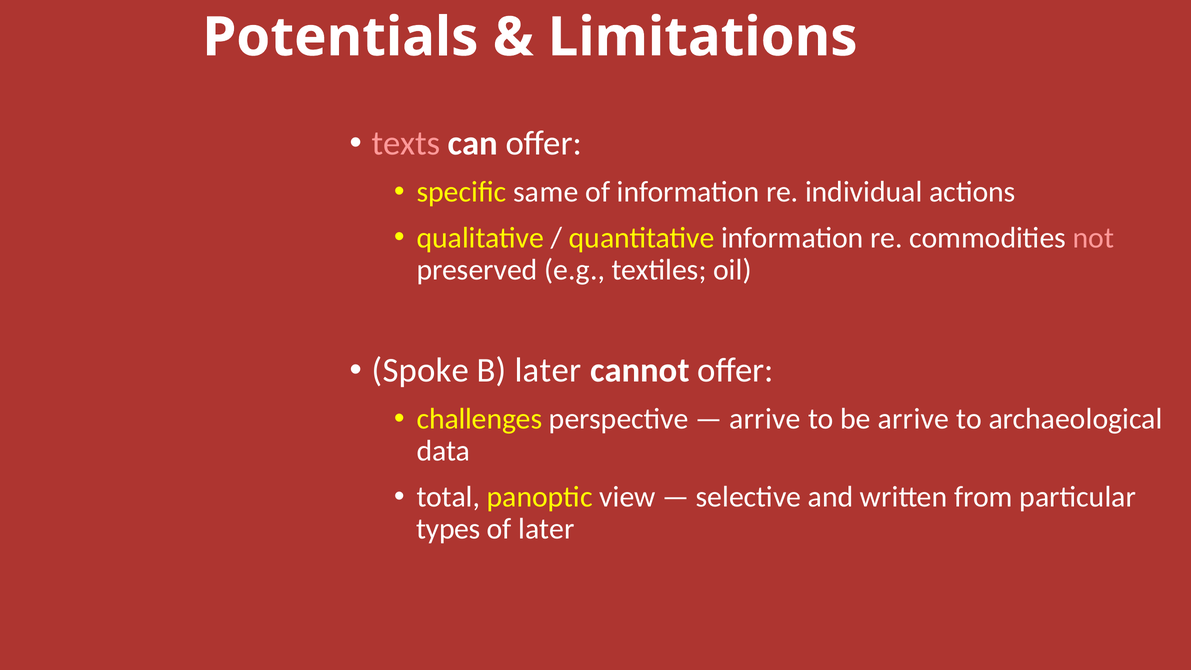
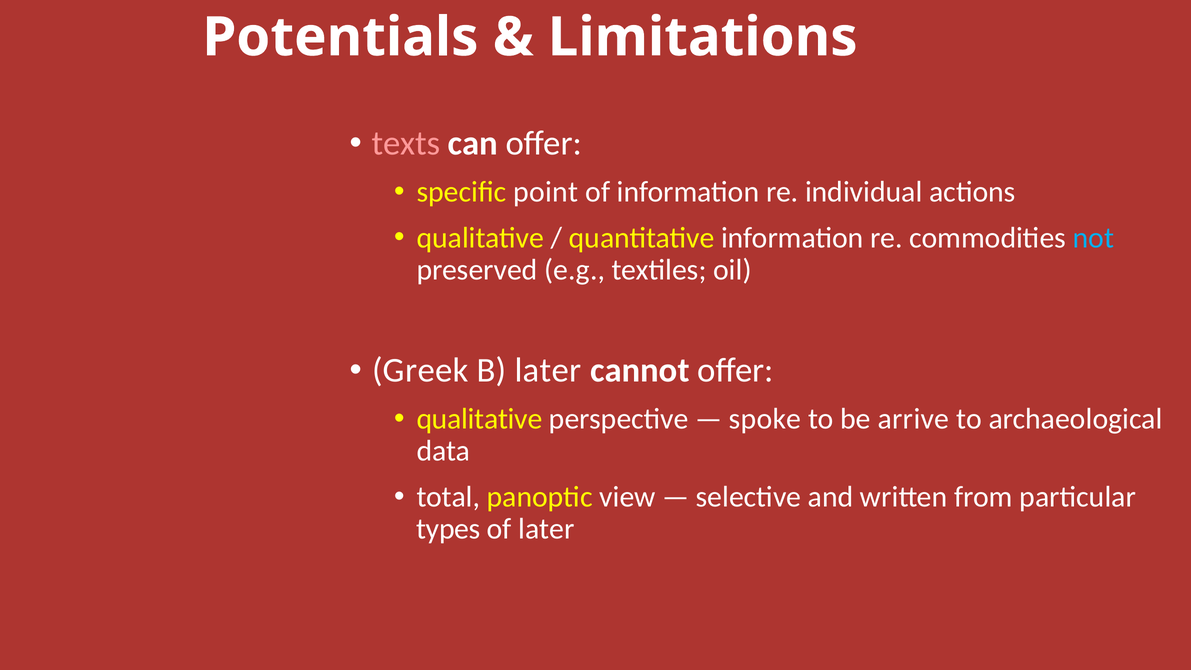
same: same -> point (546, 192)
not colour: pink -> light blue (1093, 238)
Spoke: Spoke -> Greek (420, 370)
challenges: challenges -> qualitative (479, 419)
arrive: arrive -> spoke (765, 419)
